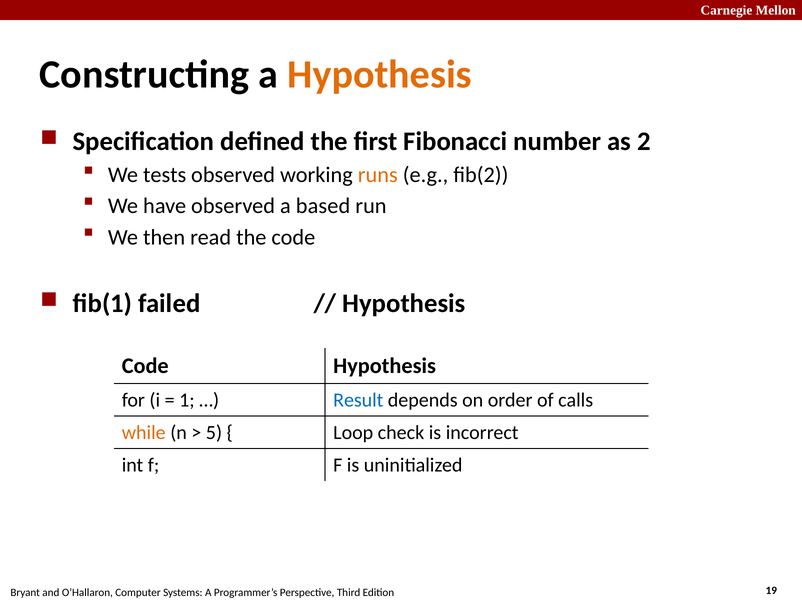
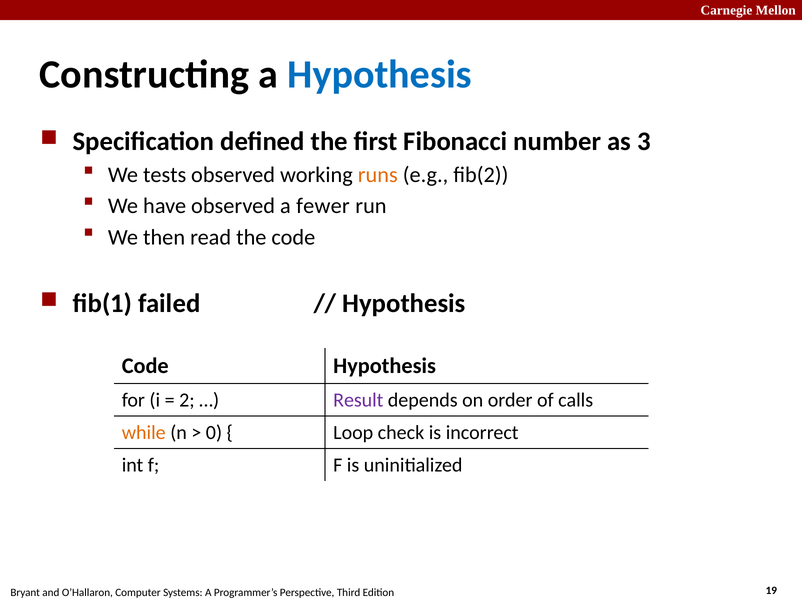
Hypothesis colour: orange -> blue (380, 74)
2: 2 -> 3 (644, 141)
based: based -> fewer (323, 206)
1: 1 -> 2 (187, 400)
Result colour: blue -> purple (358, 400)
5: 5 -> 0 (214, 433)
